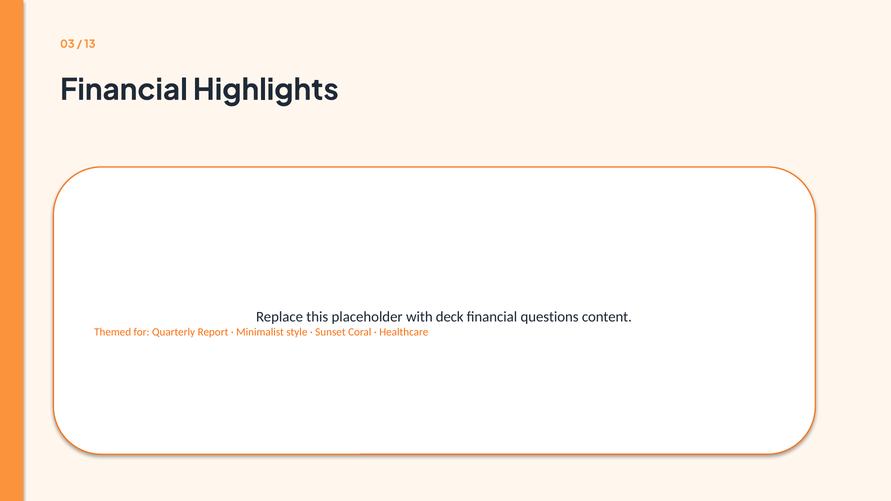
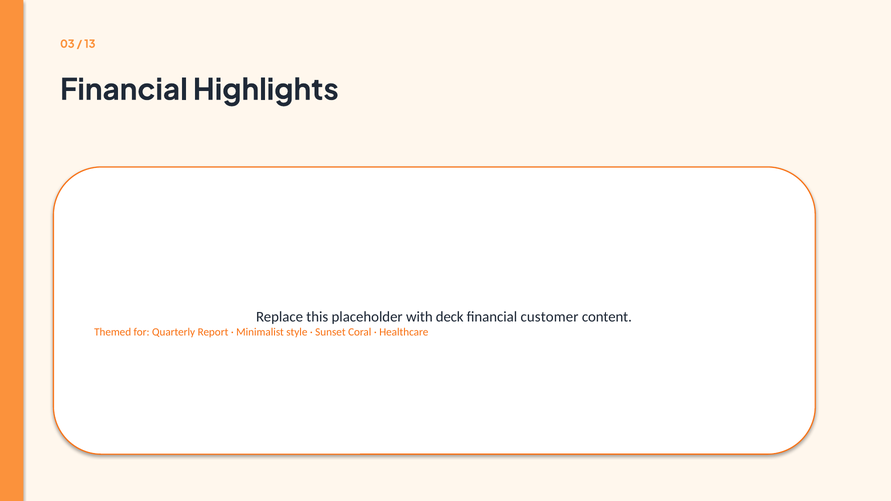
questions: questions -> customer (549, 317)
